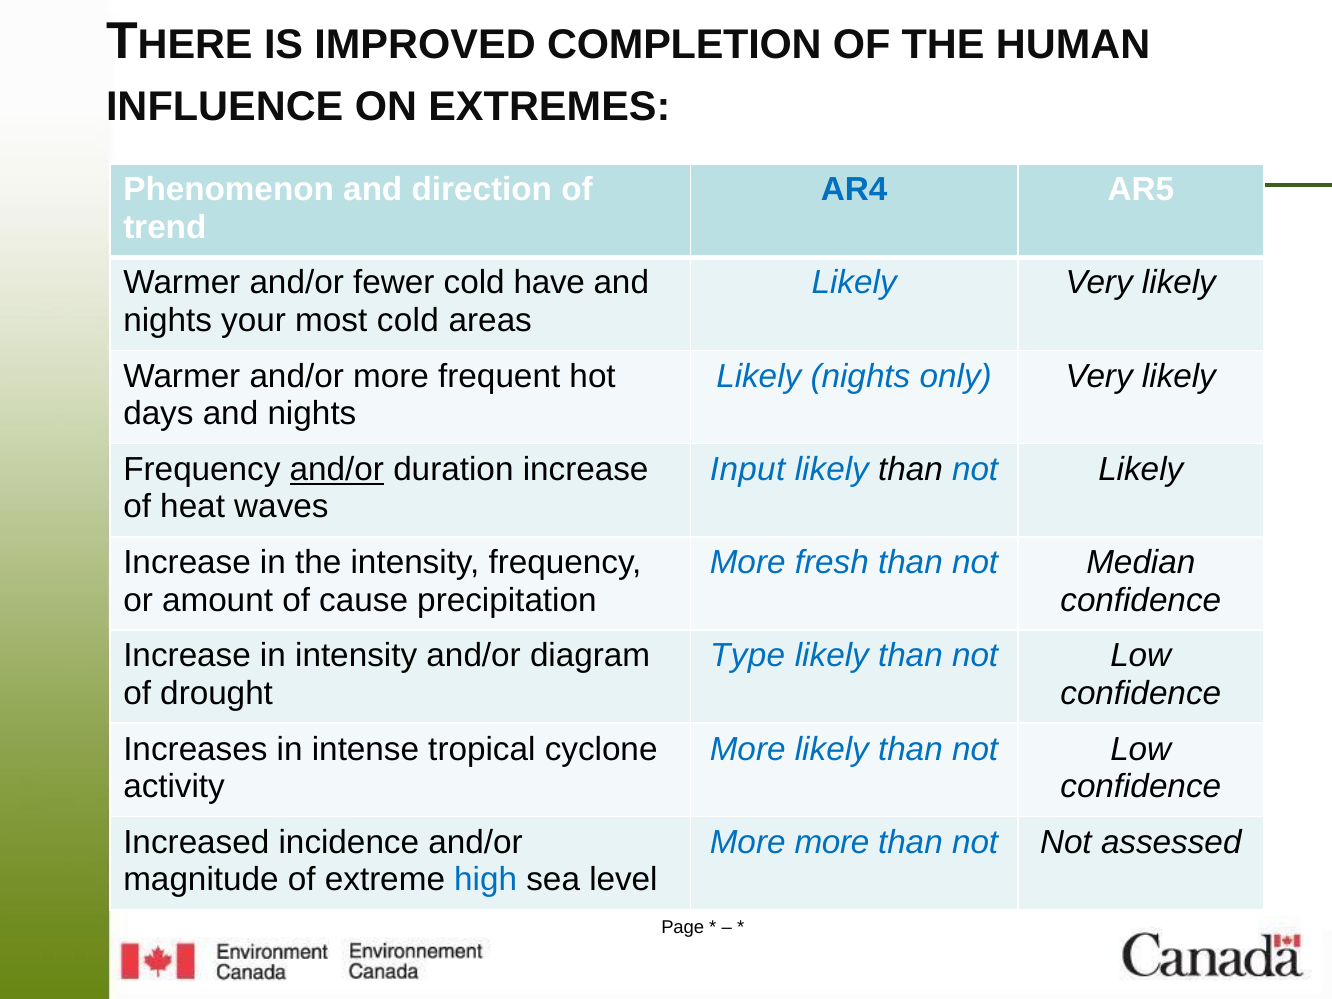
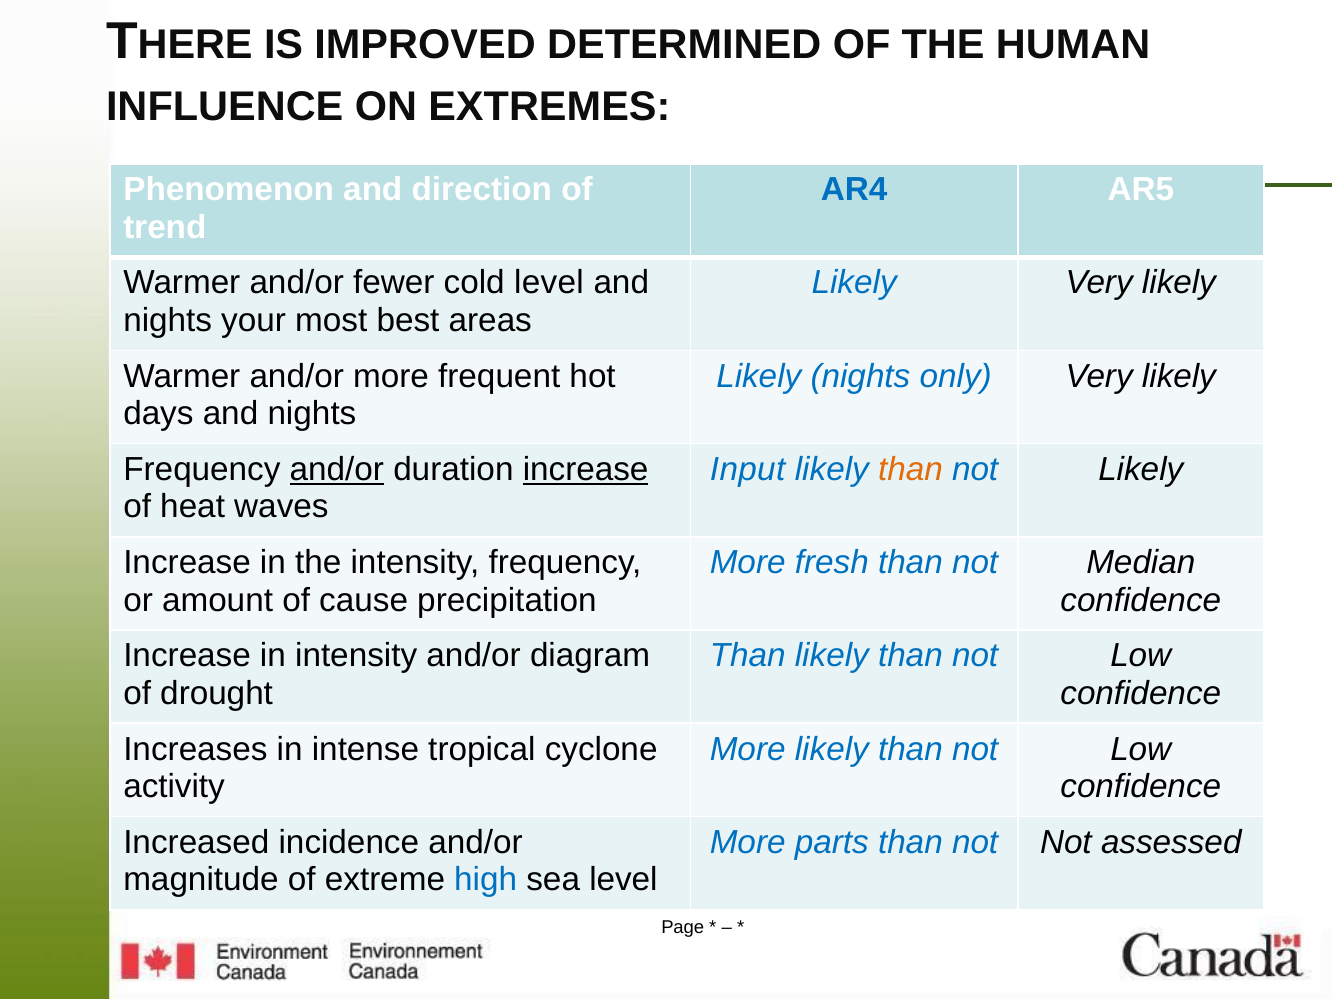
COMPLETION: COMPLETION -> DETERMINED (684, 45)
cold have: have -> level (549, 283)
most cold: cold -> best (408, 320)
increase underline: none -> present (586, 470)
than colour: black -> orange (910, 470)
Type: Type -> Than (748, 656)
More more: more -> parts (832, 842)
